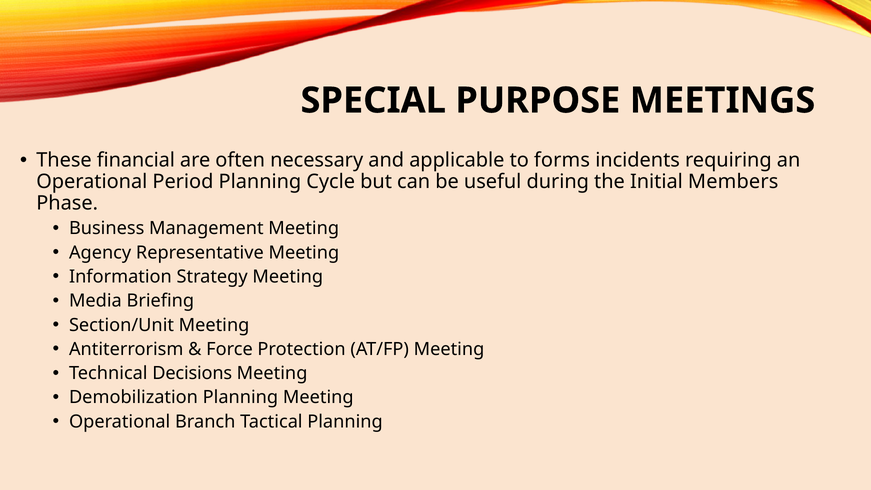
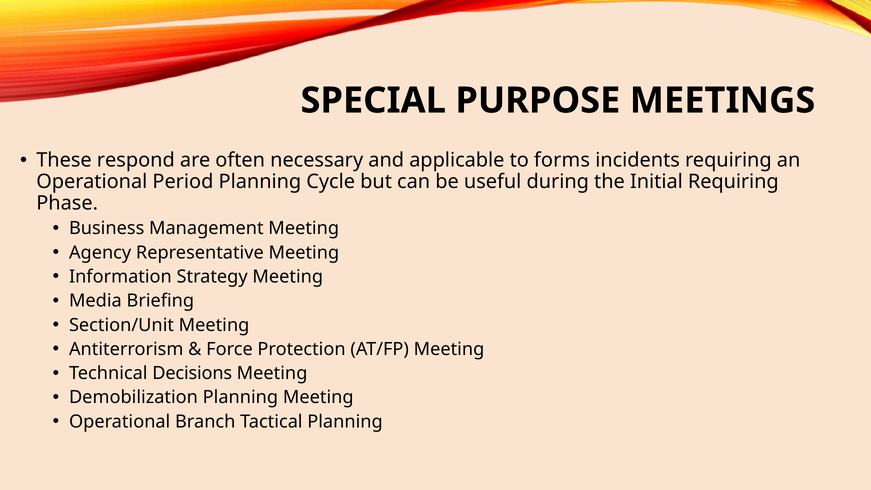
financial: financial -> respond (136, 160)
Initial Members: Members -> Requiring (733, 182)
